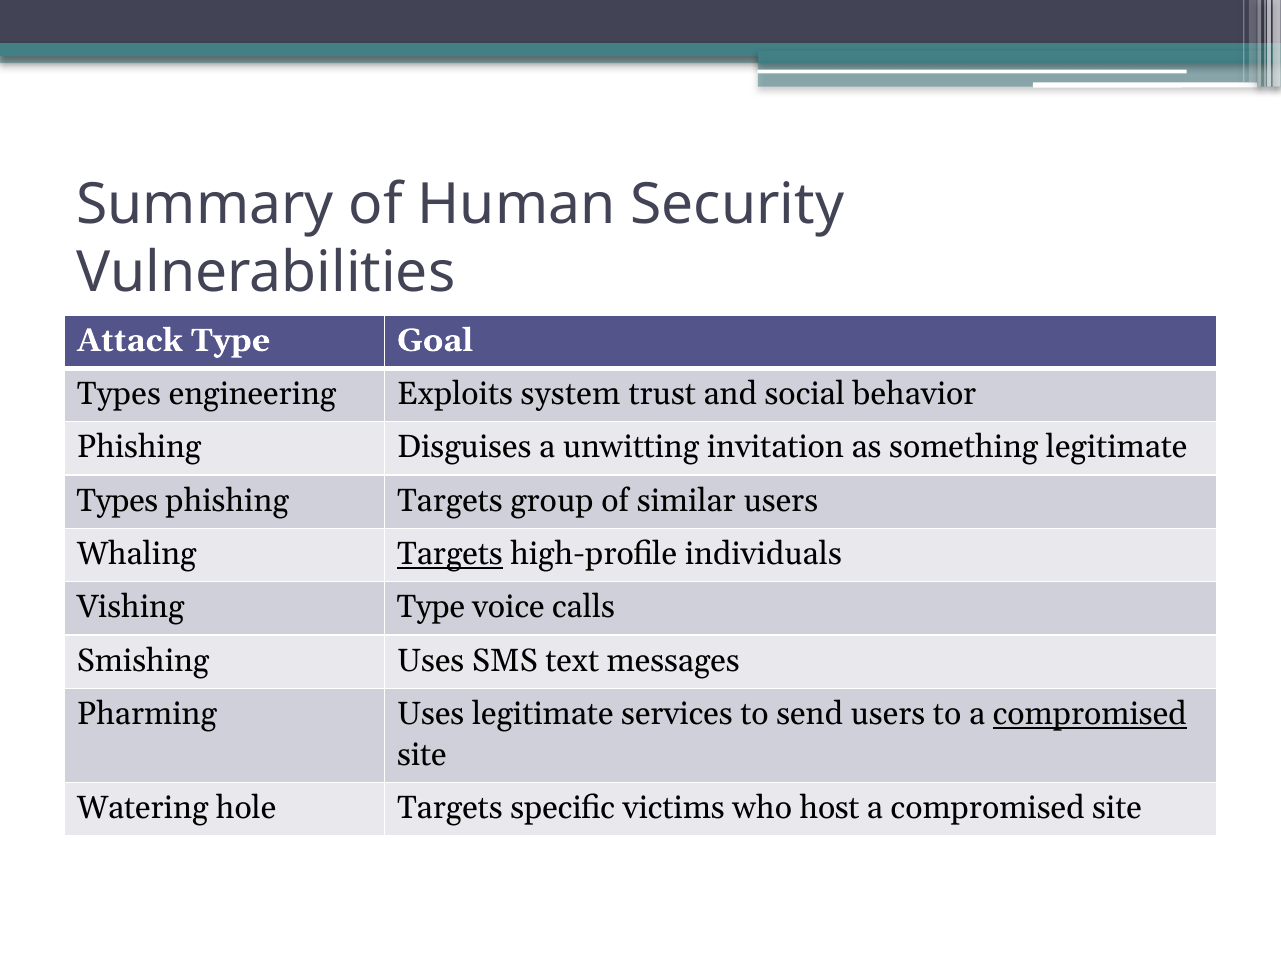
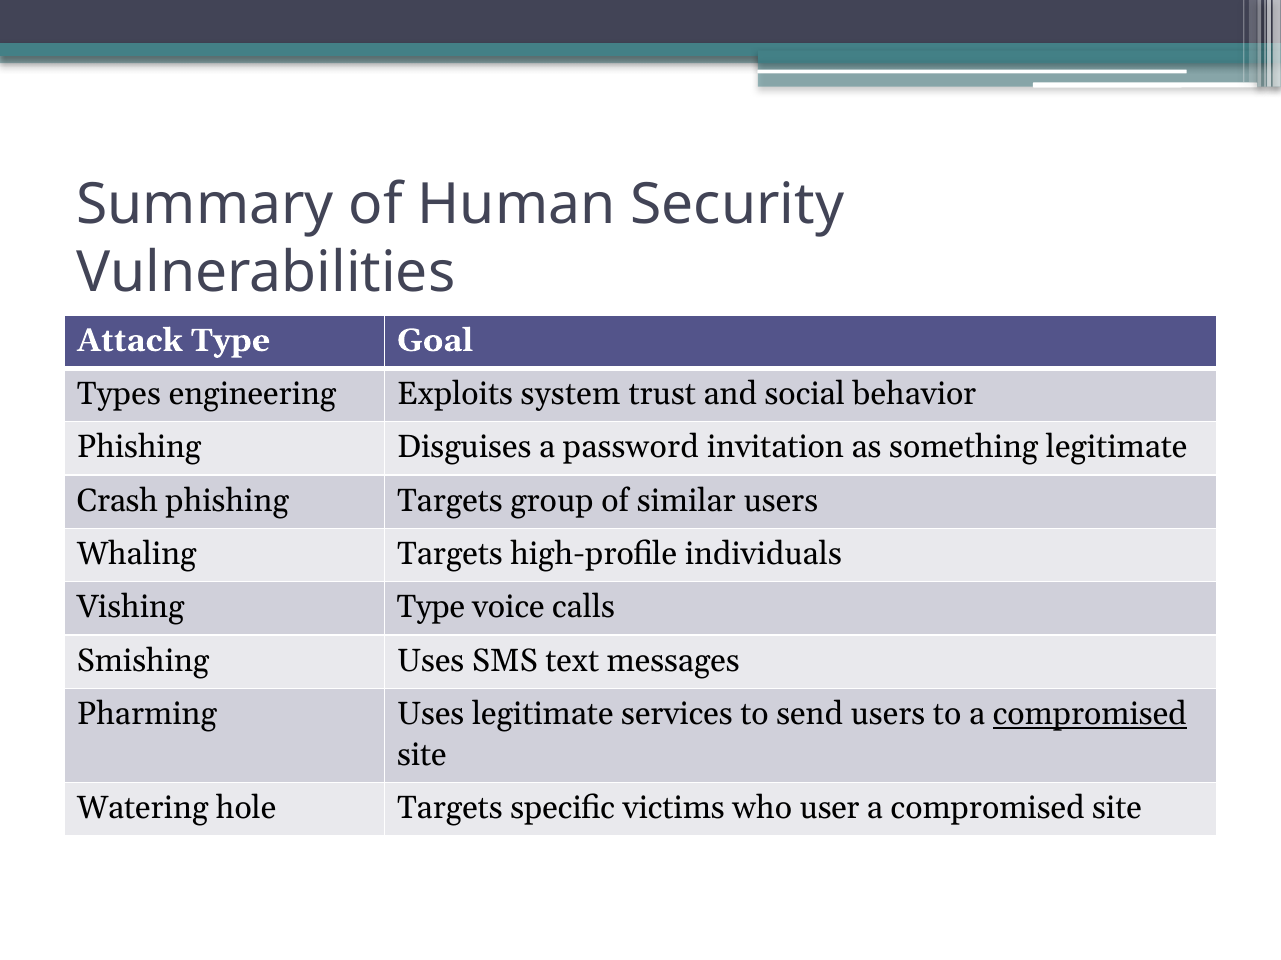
unwitting: unwitting -> password (631, 447)
Types: Types -> Crash (117, 501)
Targets underline: present -> none (450, 554)
host: host -> user (830, 808)
